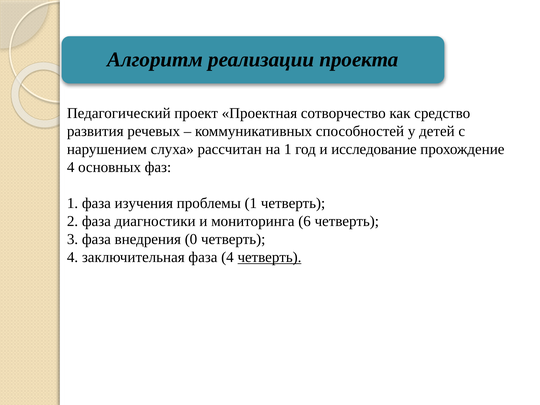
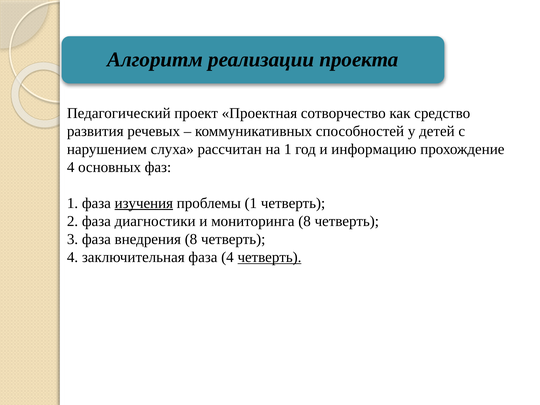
исследование: исследование -> информацию (374, 149)
изучения underline: none -> present (144, 203)
мониторинга 6: 6 -> 8 (305, 221)
внедрения 0: 0 -> 8 (191, 239)
